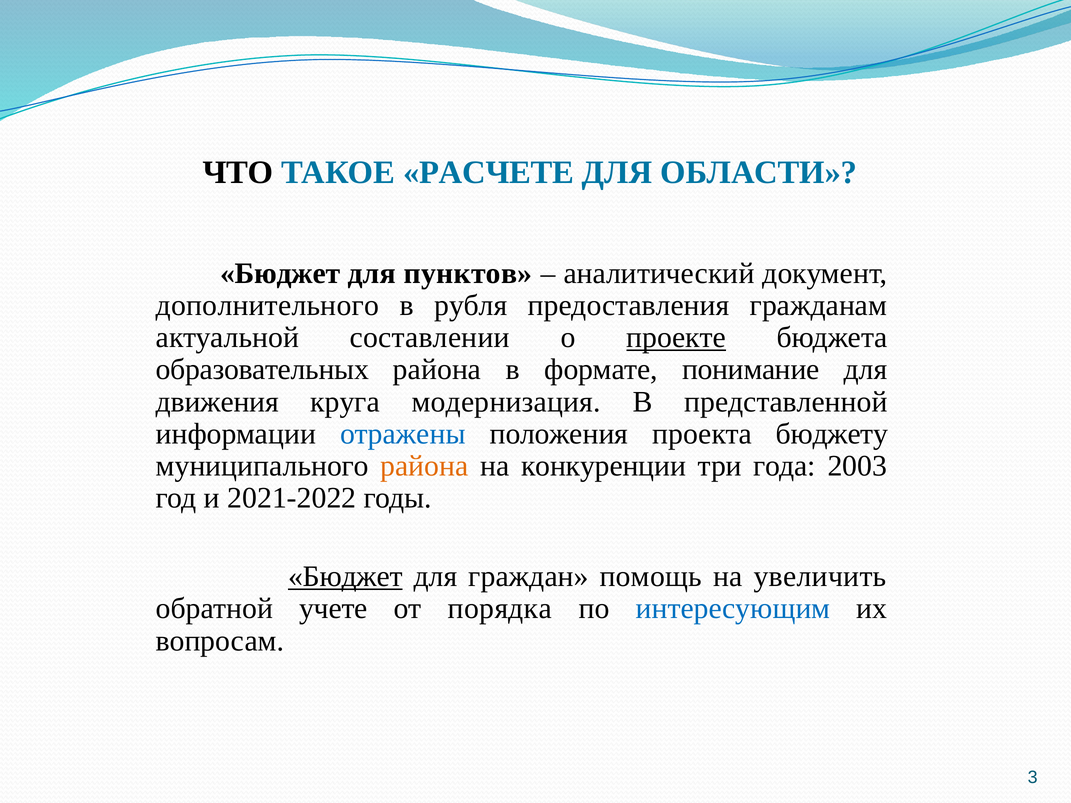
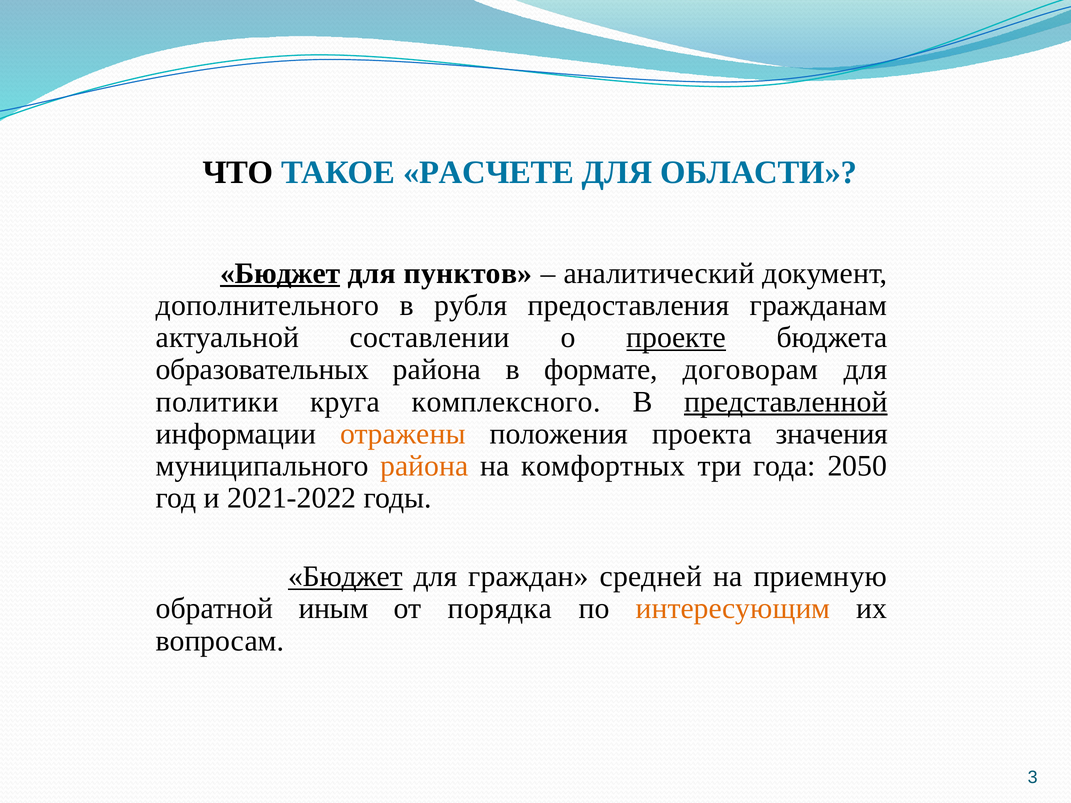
Бюджет underline: none -> present (280, 273)
понимание: понимание -> договорам (750, 370)
движения: движения -> политики (217, 402)
модернизация: модернизация -> комплексного (506, 402)
представленной underline: none -> present (786, 402)
отражены colour: blue -> orange (403, 434)
бюджету: бюджету -> значения (832, 434)
конкуренции: конкуренции -> комфортных (603, 466)
2003: 2003 -> 2050 (857, 466)
помощь: помощь -> средней (651, 577)
увеличить: увеличить -> приемную (820, 577)
учете: учете -> иным (333, 609)
интересующим colour: blue -> orange (733, 609)
